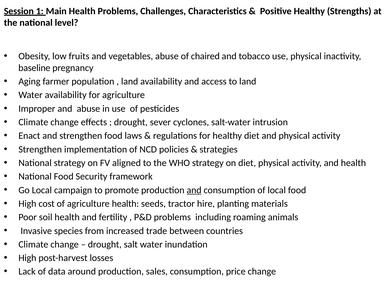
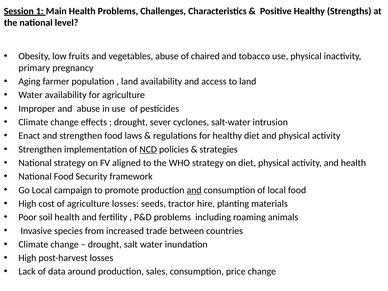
baseline: baseline -> primary (34, 68)
NCD underline: none -> present (148, 149)
agriculture health: health -> losses (125, 204)
